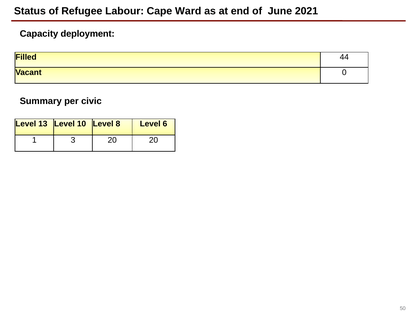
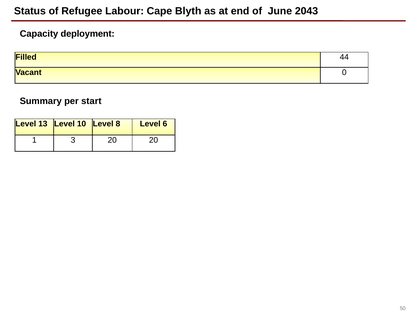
Ward: Ward -> Blyth (188, 11)
2021: 2021 -> 2043 (306, 11)
civic: civic -> start (91, 101)
